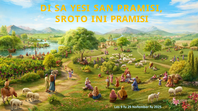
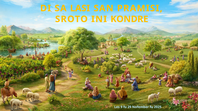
YESI: YESI -> LASI (80, 8)
INI PRAMISI: PRAMISI -> KONDRE (129, 19)
